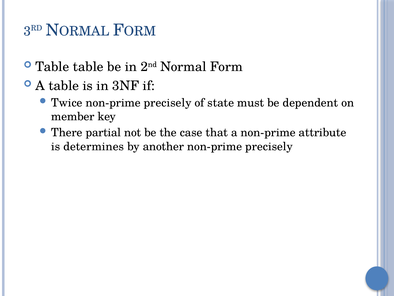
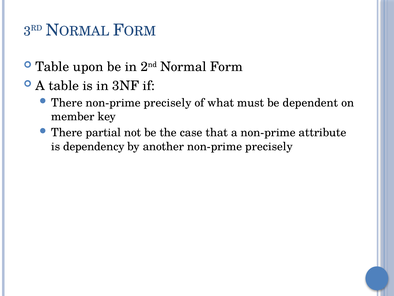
Table table: table -> upon (88, 67)
Twice: Twice -> There (67, 103)
state: state -> what (221, 103)
determines: determines -> dependency (94, 146)
